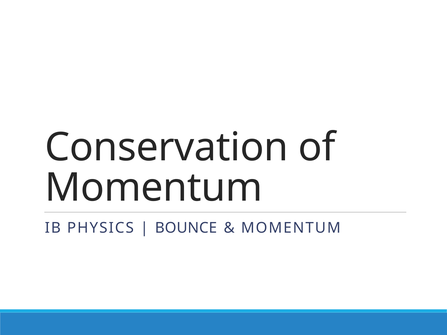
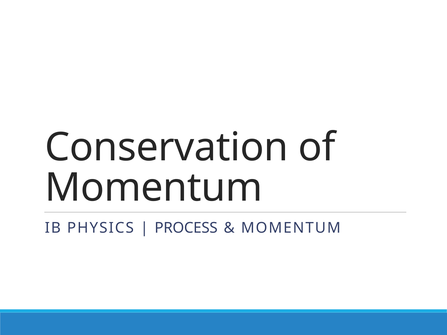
BOUNCE: BOUNCE -> PROCESS (186, 228)
